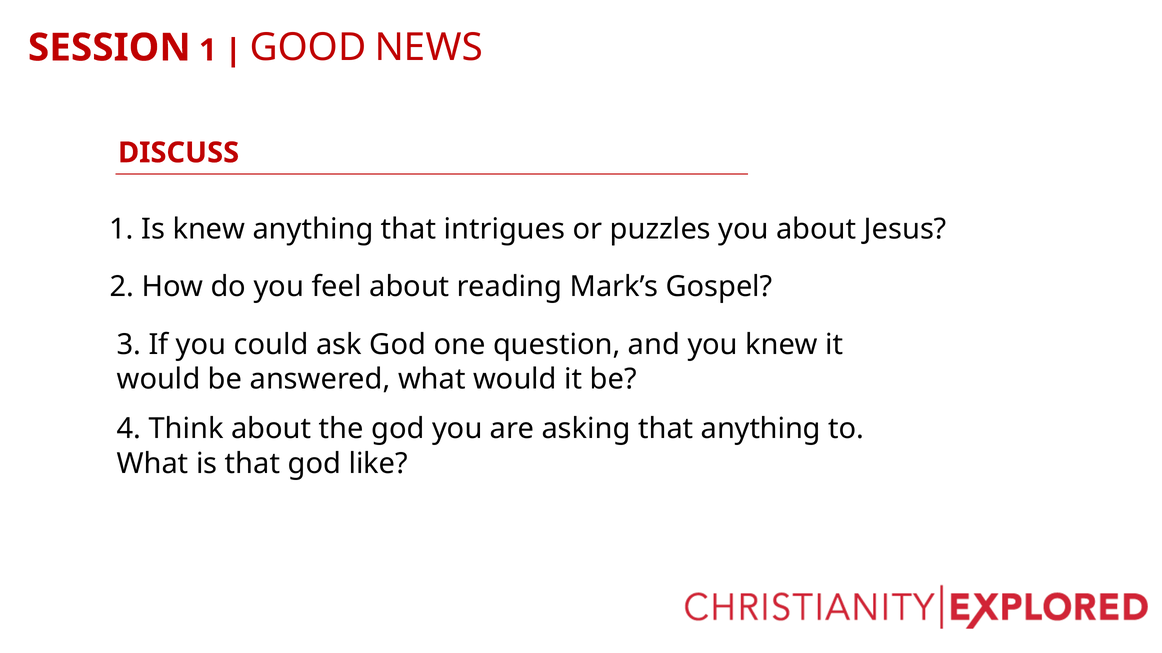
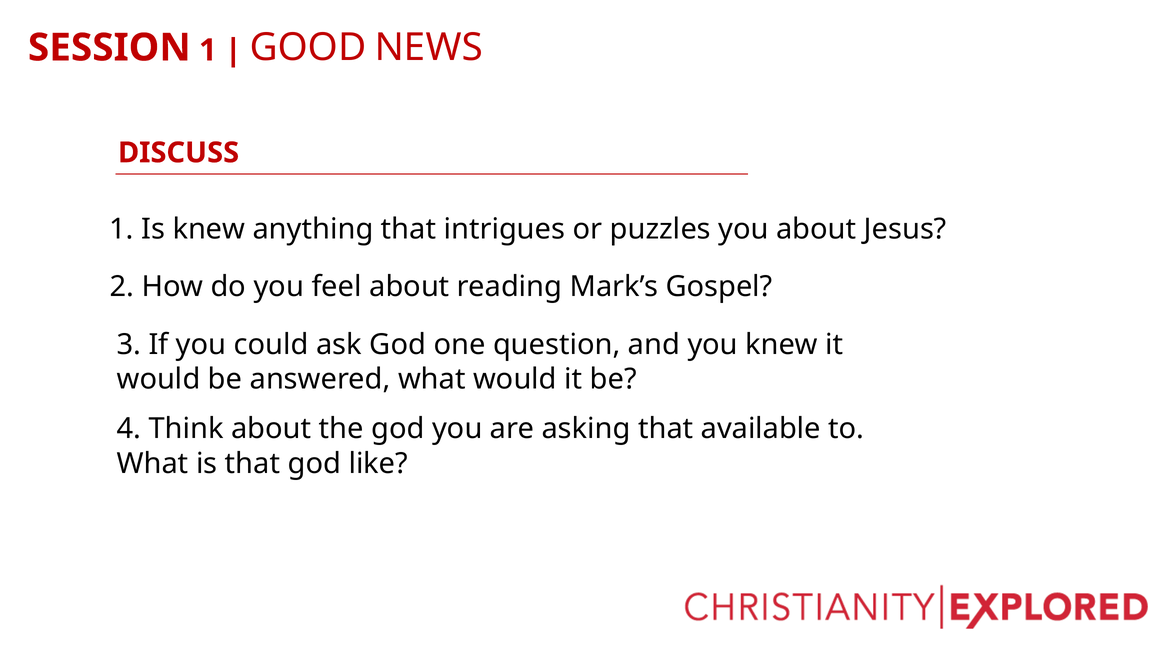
that anything: anything -> available (761, 429)
